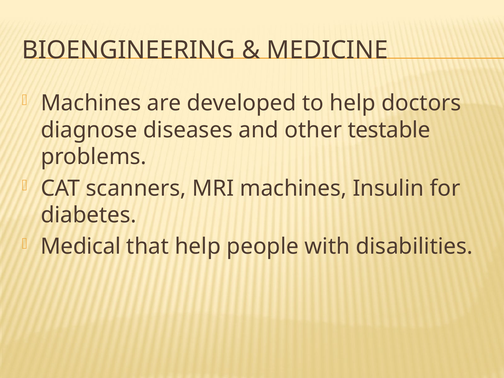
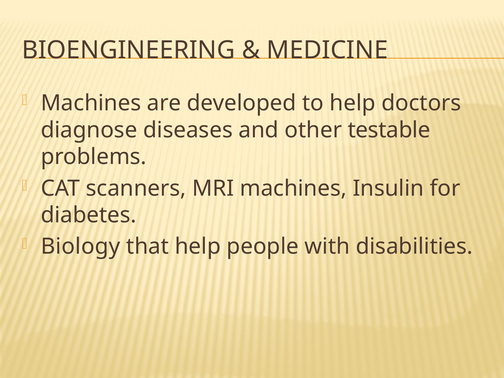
Medical: Medical -> Biology (80, 247)
